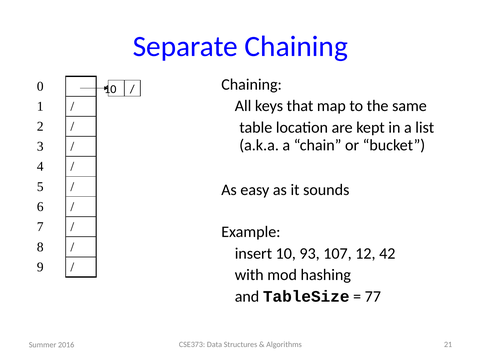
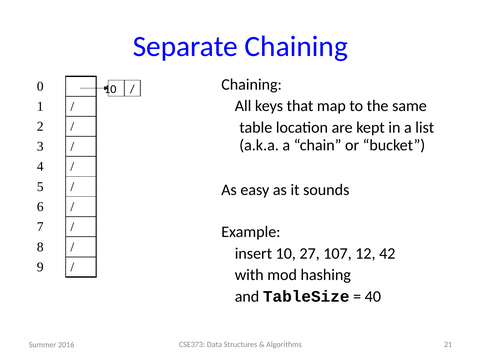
93: 93 -> 27 (310, 253)
77: 77 -> 40 (373, 296)
